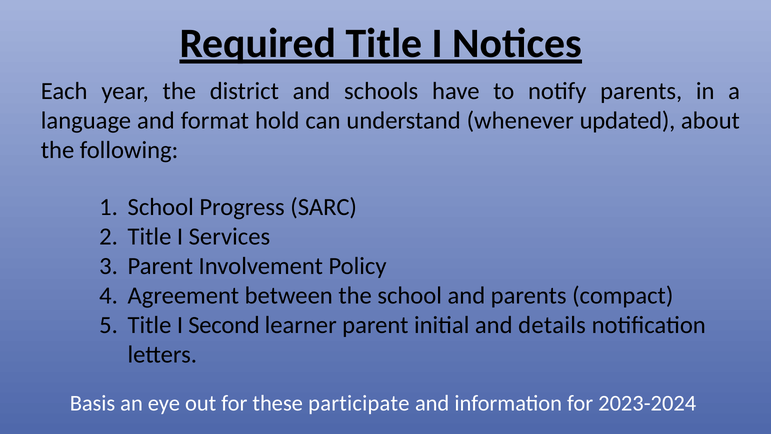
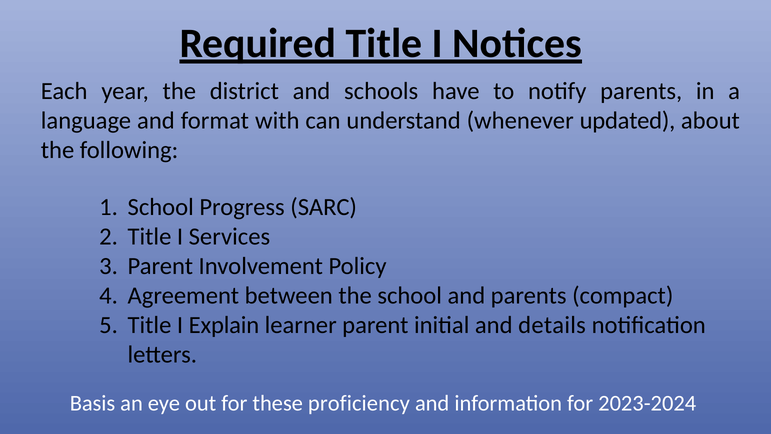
hold: hold -> with (277, 121)
Second: Second -> Explain (224, 325)
participate: participate -> proficiency (359, 403)
